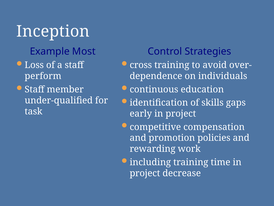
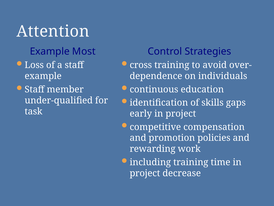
Inception: Inception -> Attention (53, 31)
perform: perform -> example (43, 76)
